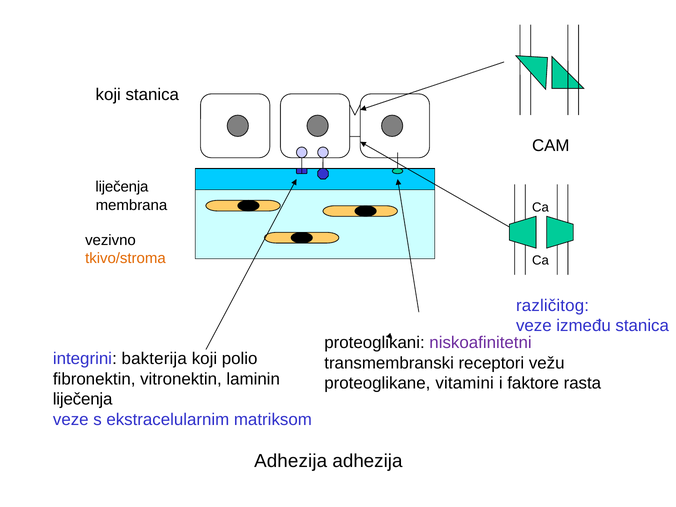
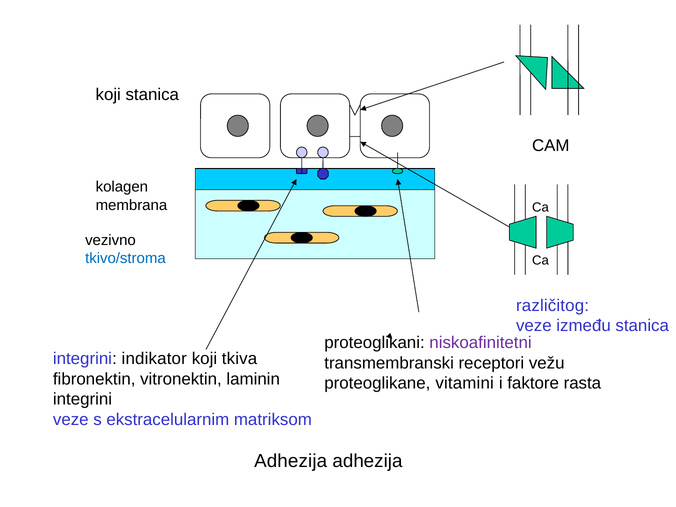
liječenja: liječenja -> kolagen (122, 187)
tkivo/stroma colour: orange -> blue (125, 258)
bakterija: bakterija -> indikator (154, 359)
polio: polio -> tkiva (240, 359)
liječenja: liječenja -> integrini (83, 399)
